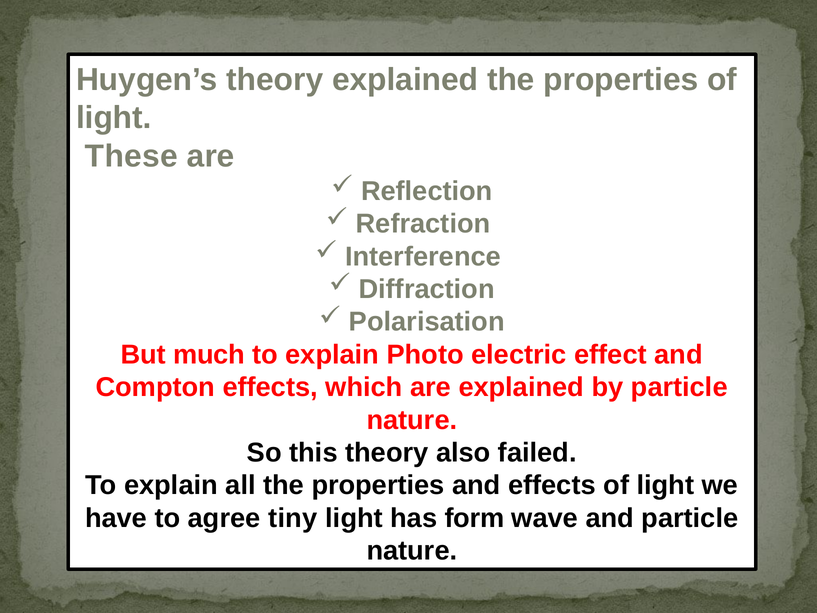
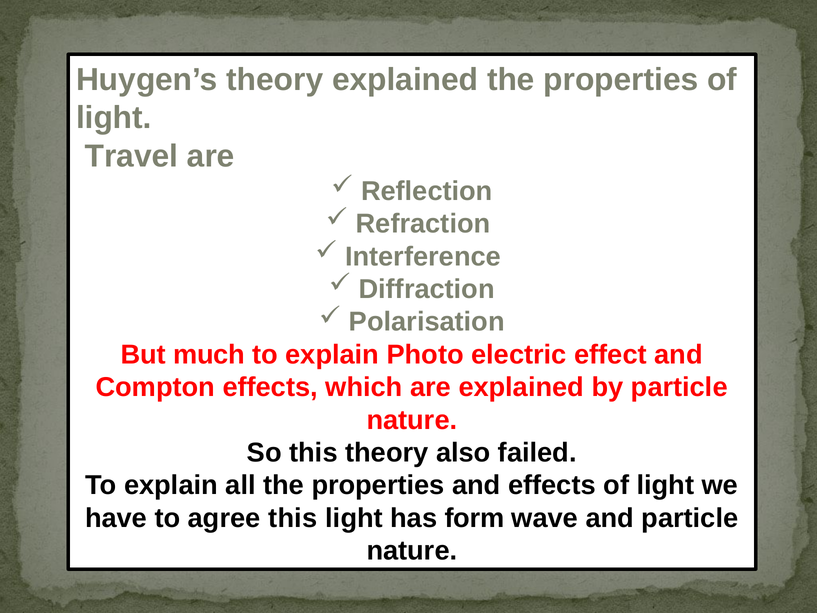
These: These -> Travel (132, 156)
agree tiny: tiny -> this (293, 518)
